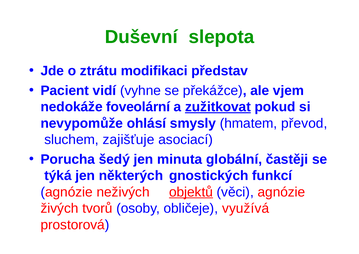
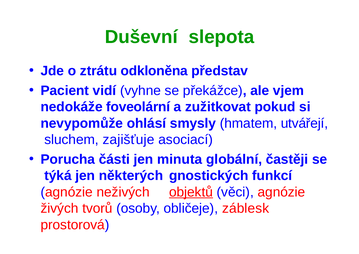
modifikaci: modifikaci -> odkloněna (154, 71)
zužitkovat underline: present -> none (218, 107)
převod: převod -> utvářejí (304, 123)
šedý: šedý -> části (114, 159)
využívá: využívá -> záblesk (246, 208)
